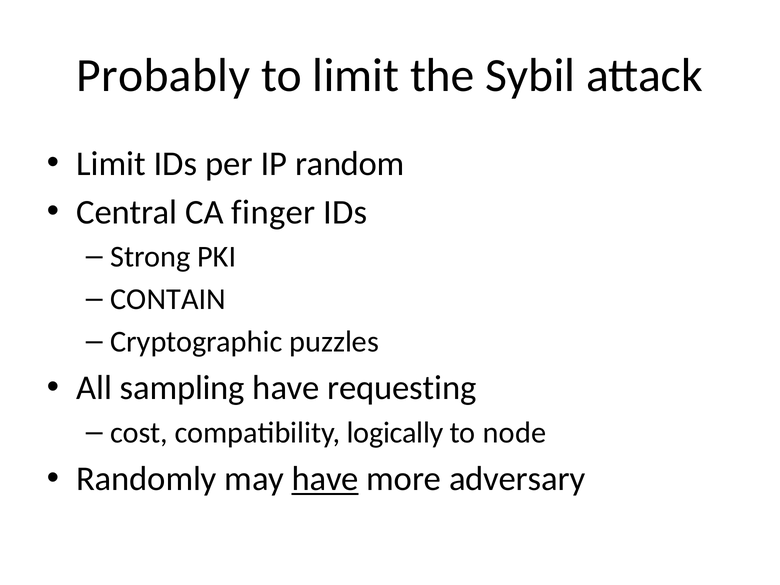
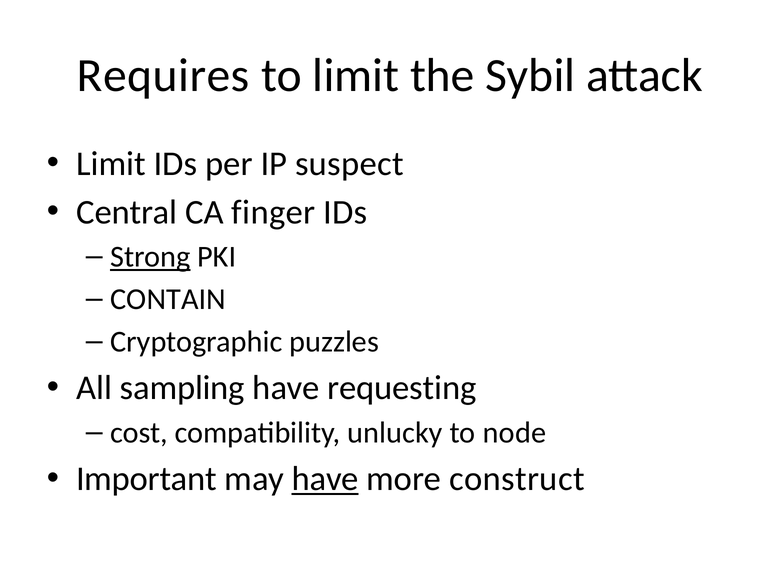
Probably: Probably -> Requires (163, 76)
random: random -> suspect (349, 164)
Strong underline: none -> present (150, 257)
logically: logically -> unlucky (395, 433)
Randomly: Randomly -> Important (146, 479)
adversary: adversary -> construct (517, 479)
